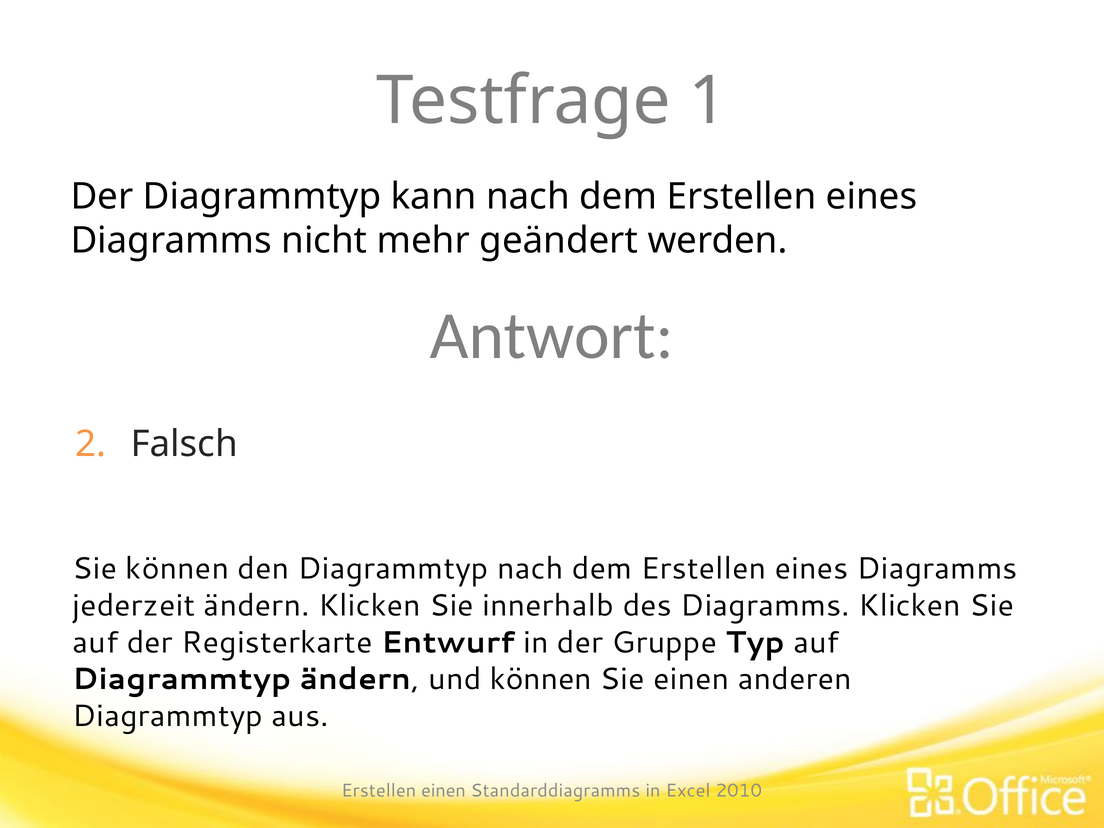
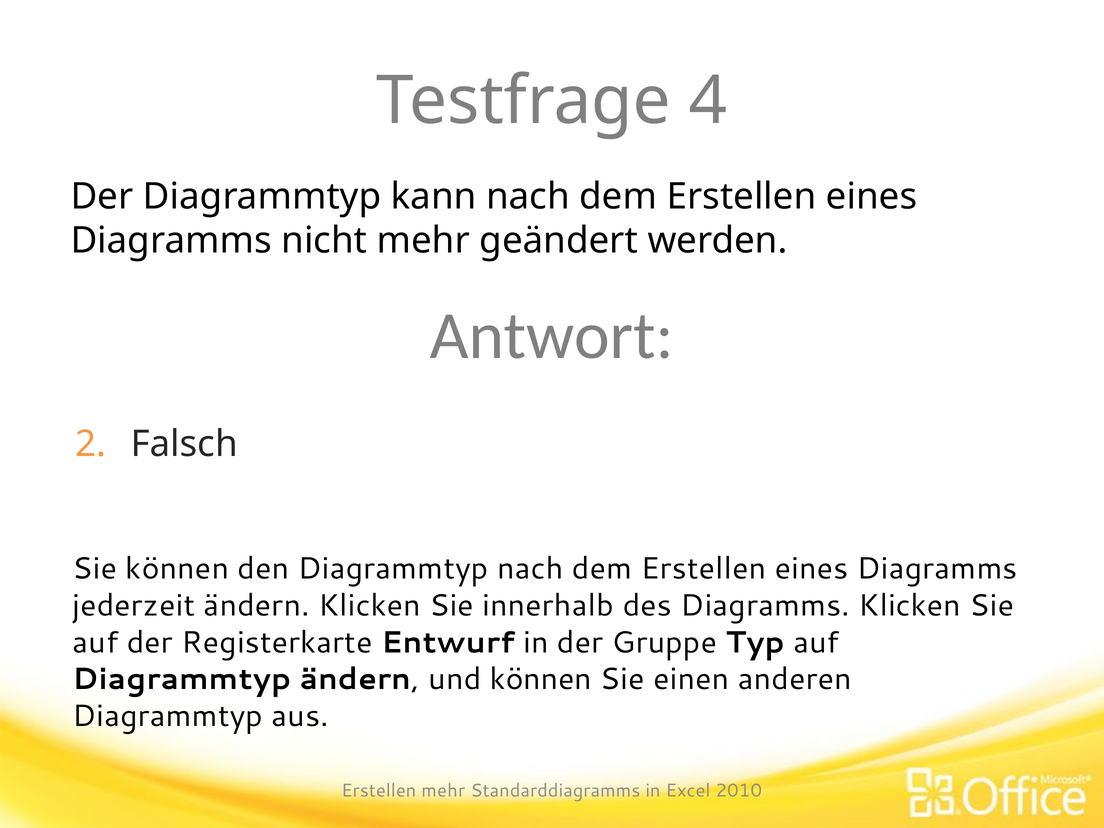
1: 1 -> 4 (708, 101)
Erstellen einen: einen -> mehr (443, 791)
